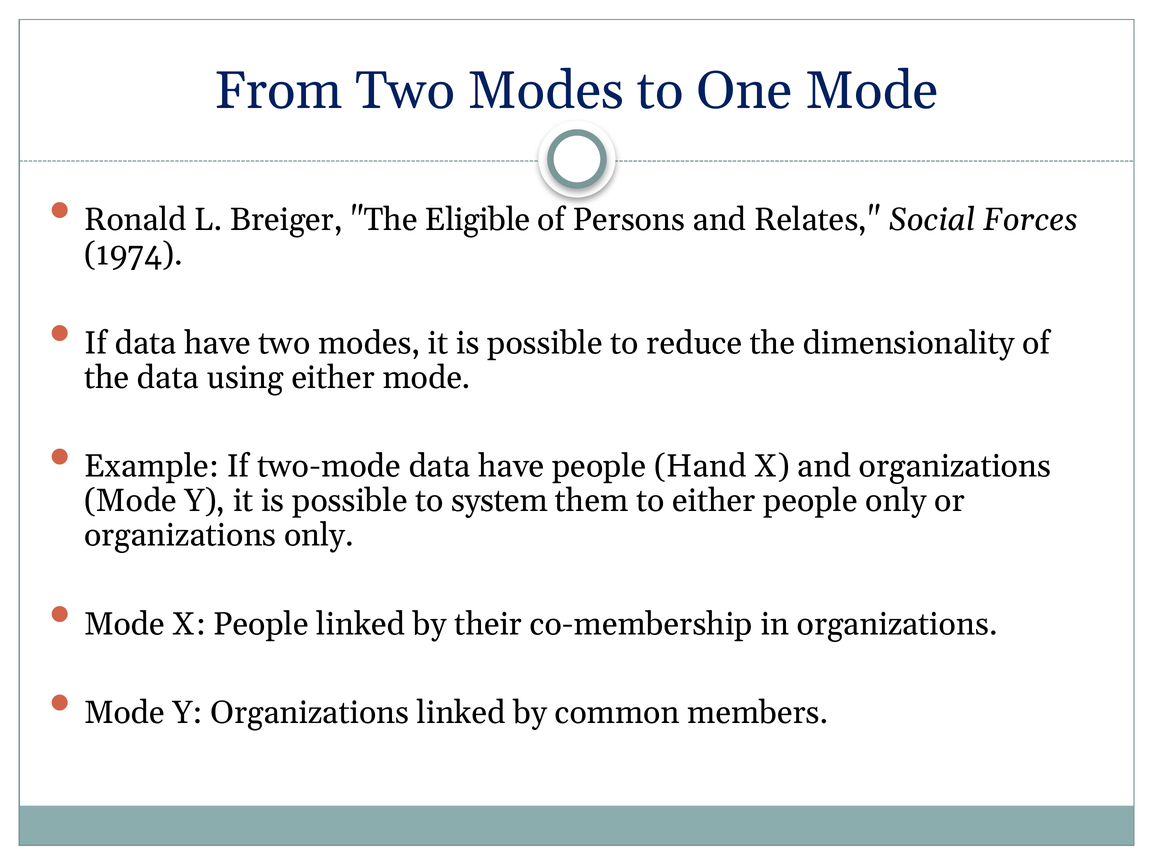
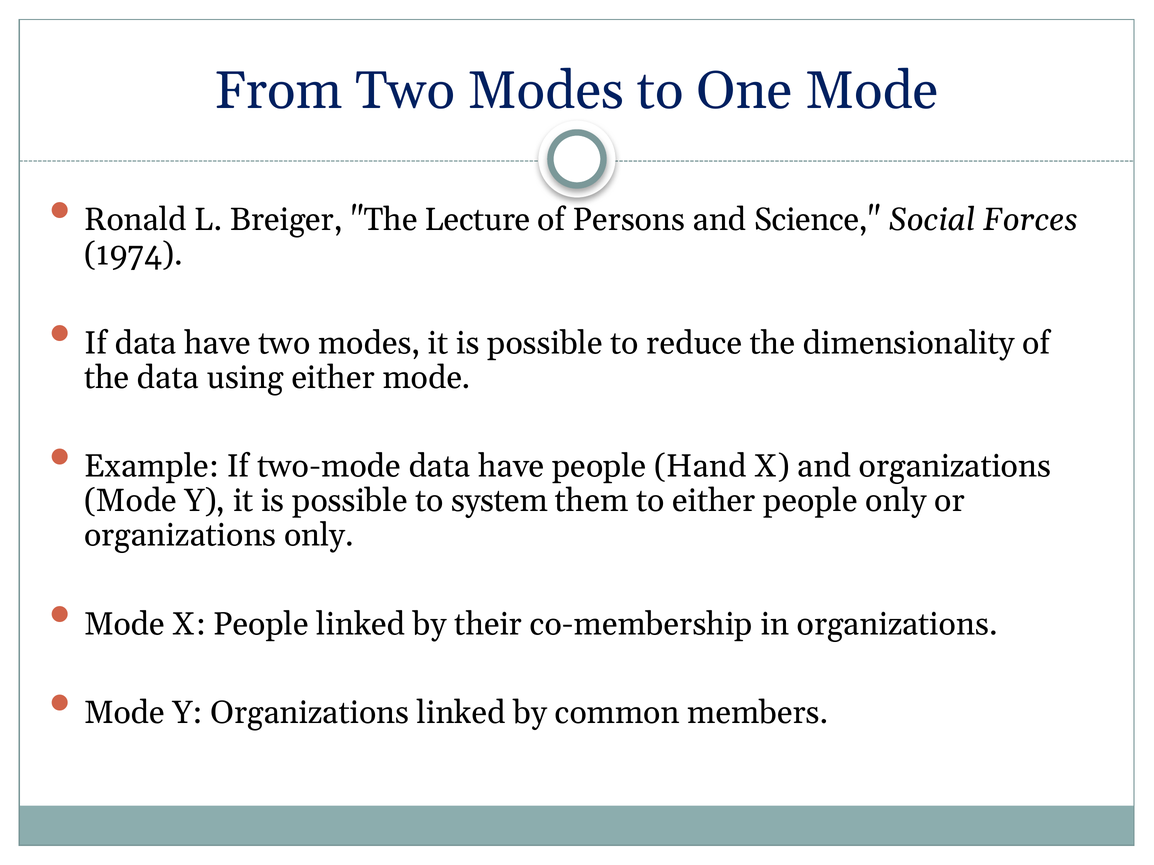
Eligible: Eligible -> Lecture (478, 220)
Relates: Relates -> Science (817, 220)
